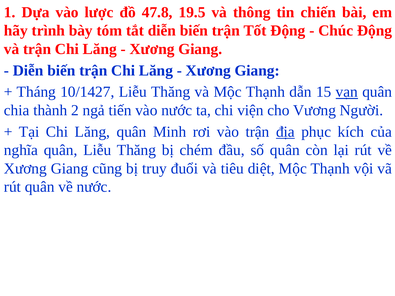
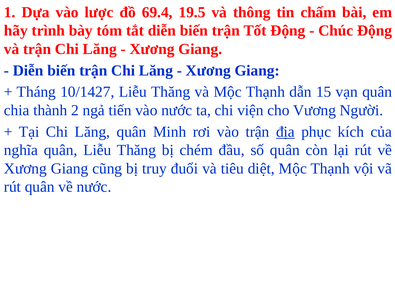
47.8: 47.8 -> 69.4 (157, 12)
chiến: chiến -> chấm (318, 12)
vạn underline: present -> none (347, 92)
